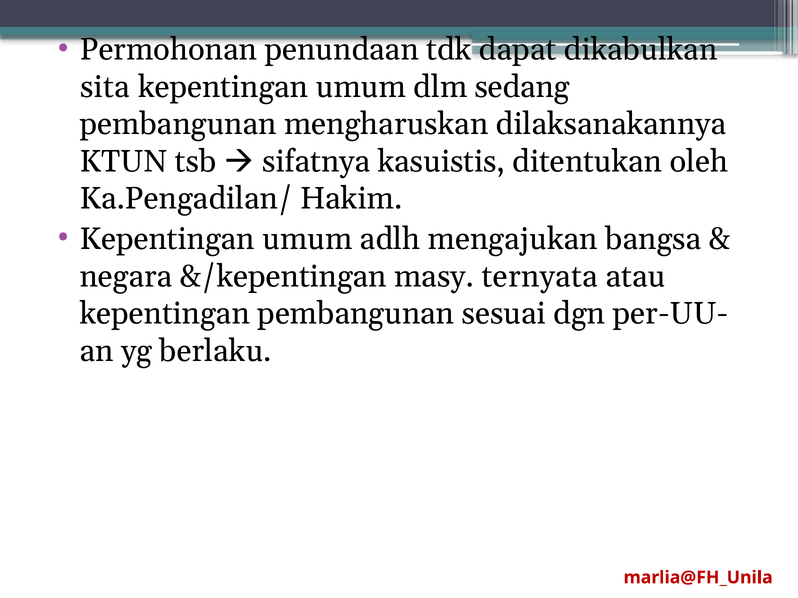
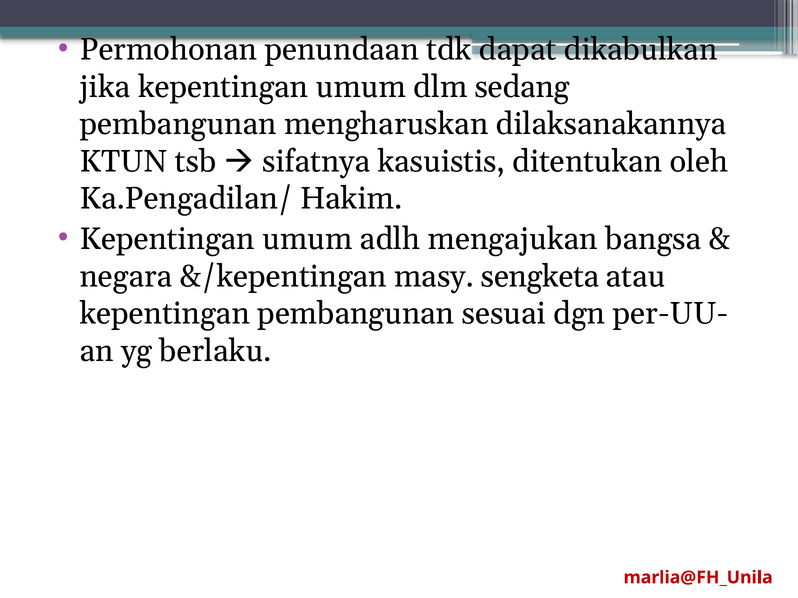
sita: sita -> jika (105, 87)
ternyata: ternyata -> sengketa (540, 277)
